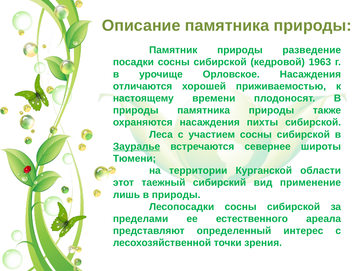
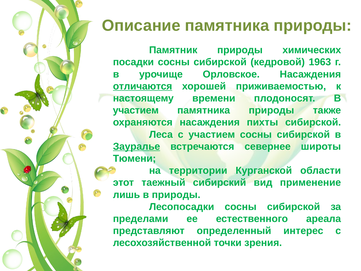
разведение: разведение -> химических (312, 50)
отличаются underline: none -> present (143, 86)
природы: природы -> участием (136, 110)
